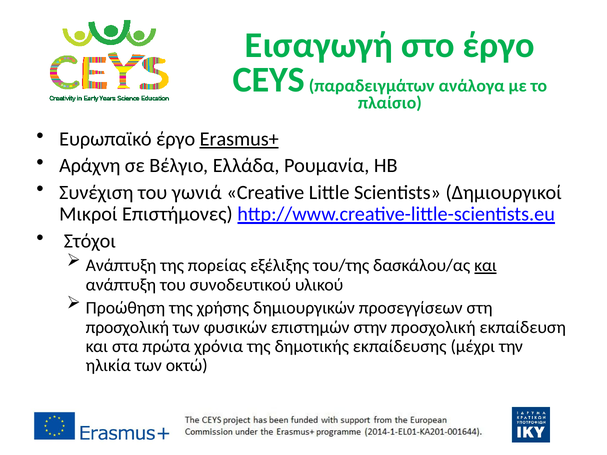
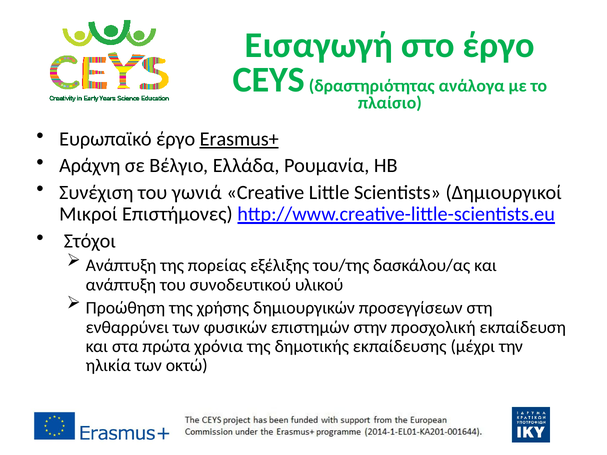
παραδειγμάτων: παραδειγμάτων -> δραστηριότητας (372, 86)
και underline: present -> none (486, 266)
προσχολική: προσχολική -> ενθαρρύνει (127, 327)
